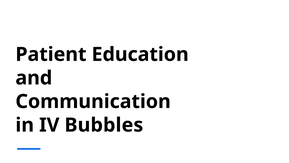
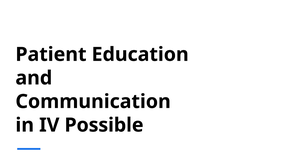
Bubbles: Bubbles -> Possible (104, 125)
